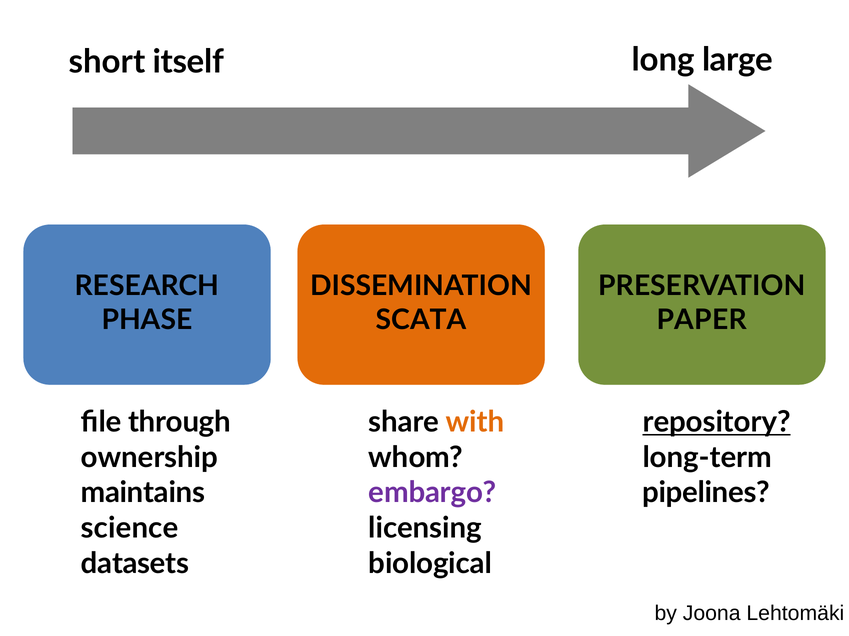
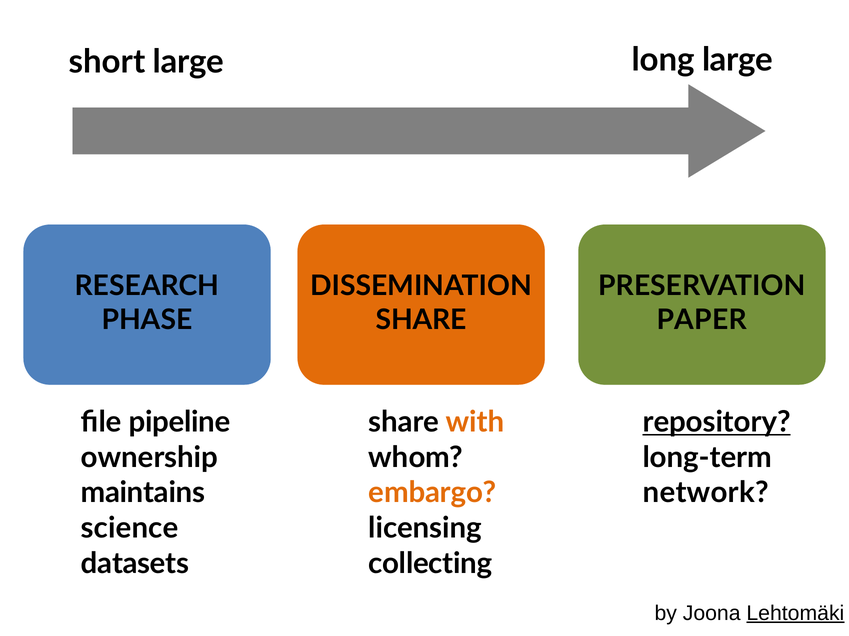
short itself: itself -> large (188, 62)
SCATA: SCATA -> SHARE (421, 320)
through: through -> pipeline (179, 423)
embargo colour: purple -> orange (432, 493)
pipelines: pipelines -> network (706, 493)
biological: biological -> collecting (430, 564)
Lehtomäki underline: none -> present (795, 614)
